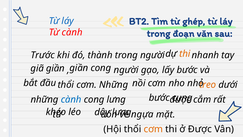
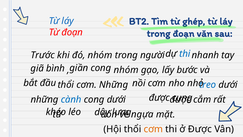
Từ cành: cành -> đoạn (72, 32)
thi colour: orange -> blue (185, 54)
đó thành: thành -> nhóm (100, 55)
giã giần: giần -> bình (55, 68)
người: người -> nhóm (126, 70)
treo colour: orange -> blue (208, 85)
bước: bước -> được (159, 97)
cong lưng: lưng -> dưới (116, 99)
